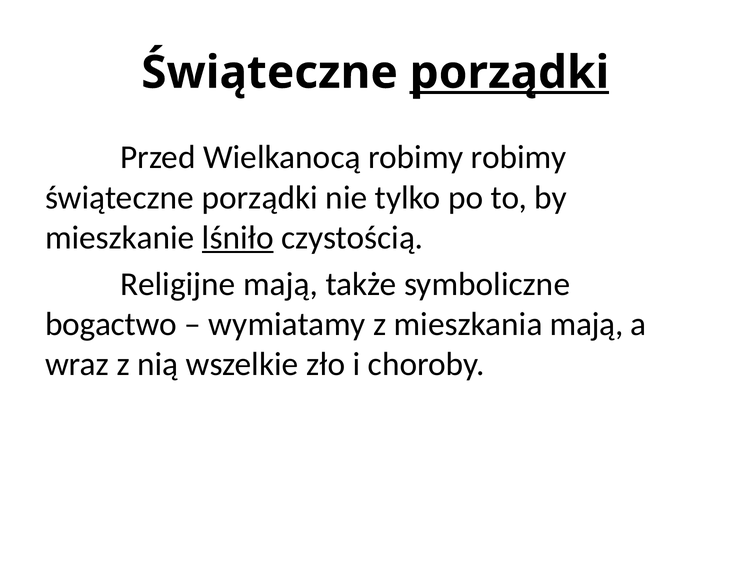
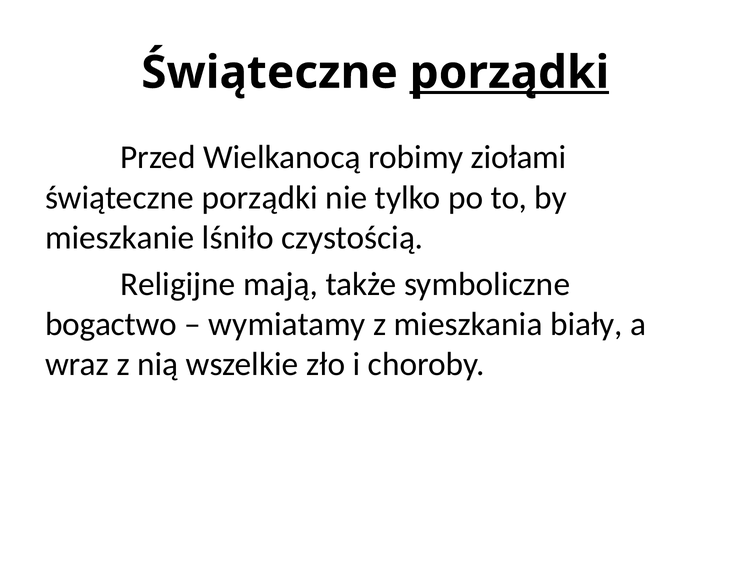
robimy robimy: robimy -> ziołami (519, 158)
lśniło underline: present -> none (238, 238)
mieszkania mają: mają -> biały (586, 324)
